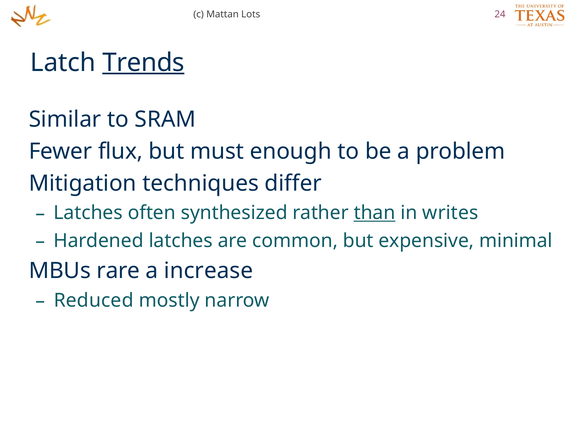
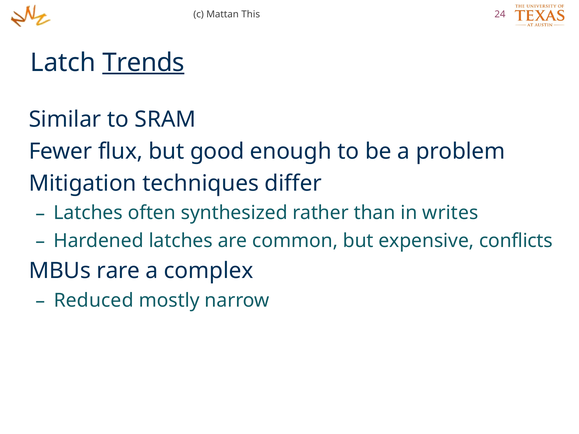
Lots: Lots -> This (251, 14)
must: must -> good (217, 151)
than underline: present -> none (375, 213)
minimal: minimal -> conflicts (516, 241)
increase: increase -> complex (209, 271)
